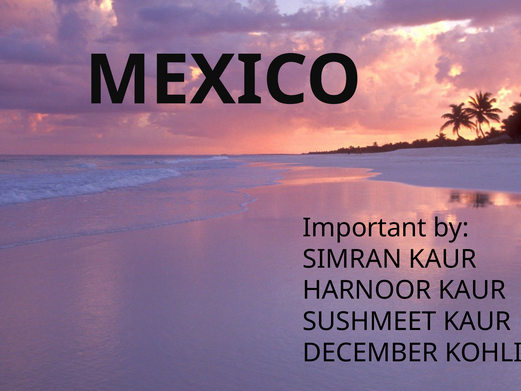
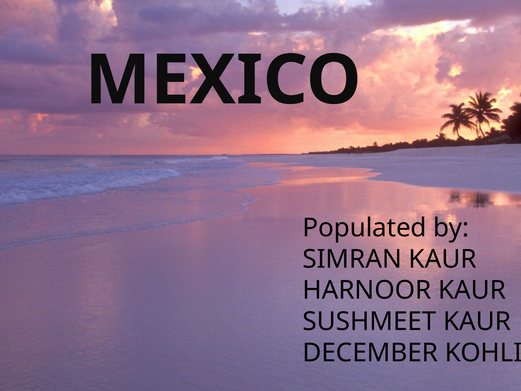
Important: Important -> Populated (365, 228)
